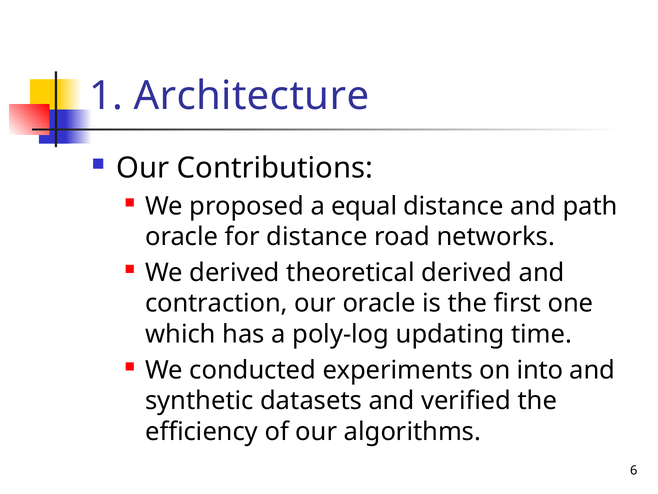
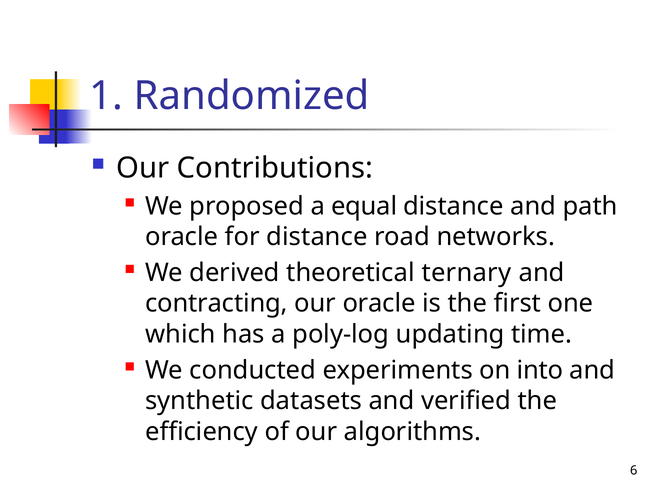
Architecture: Architecture -> Randomized (252, 96)
theoretical derived: derived -> ternary (467, 272)
contraction: contraction -> contracting (216, 303)
